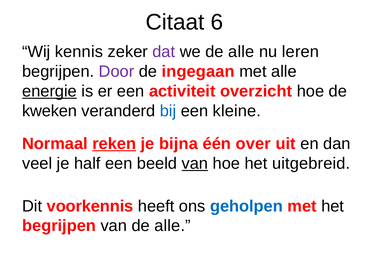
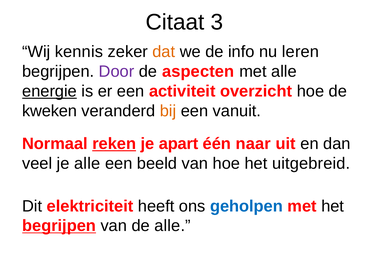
6: 6 -> 3 (217, 22)
dat colour: purple -> orange (164, 52)
we de alle: alle -> info (241, 52)
ingegaan: ingegaan -> aspecten (198, 71)
bij colour: blue -> orange (168, 111)
kleine: kleine -> vanuit (237, 111)
bijna: bijna -> apart (179, 144)
over: over -> naar (253, 144)
je half: half -> alle (87, 163)
van underline: present -> none (195, 163)
voorkennis: voorkennis -> elektriciteit (90, 206)
begrijpen underline: none -> present (59, 226)
